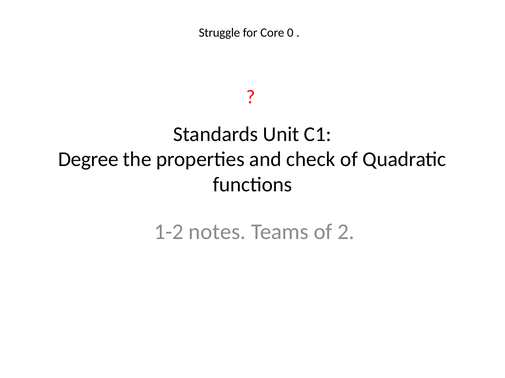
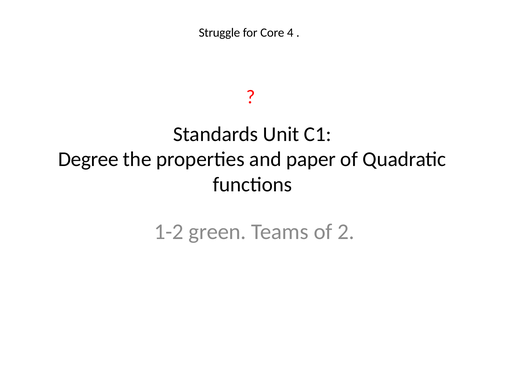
0: 0 -> 4 (290, 33)
check: check -> paper (311, 160)
notes: notes -> green (217, 232)
